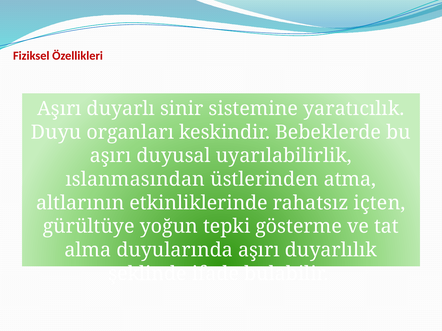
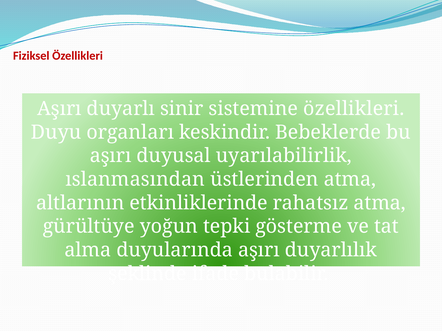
sistemine yaratıcılık: yaratıcılık -> özellikleri (354, 109)
rahatsız içten: içten -> atma (380, 203)
